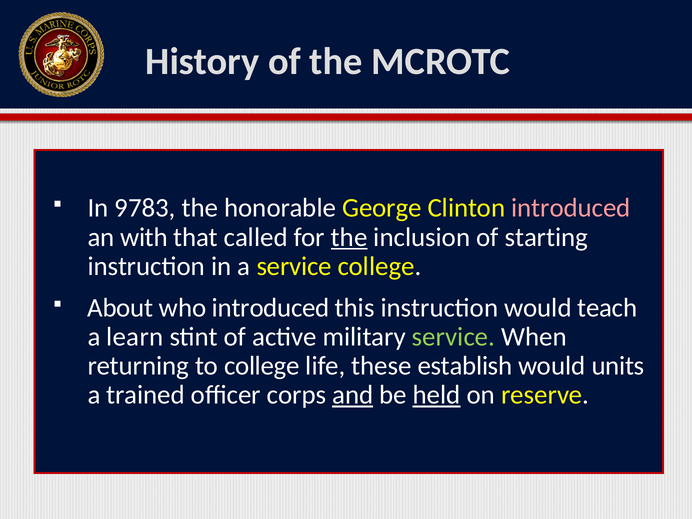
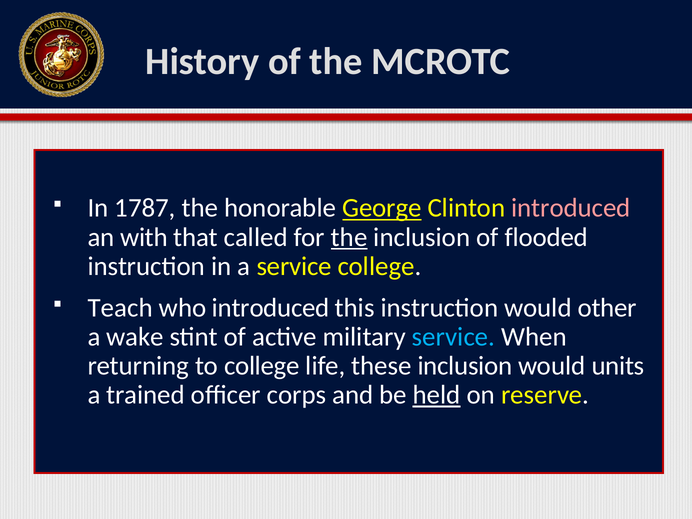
9783: 9783 -> 1787 (145, 208)
George underline: none -> present (382, 208)
starting: starting -> flooded (546, 237)
About: About -> Teach (120, 308)
teach: teach -> other (607, 308)
learn: learn -> wake (135, 337)
service colour: light green -> light blue (453, 337)
these establish: establish -> inclusion (465, 366)
and underline: present -> none (353, 395)
